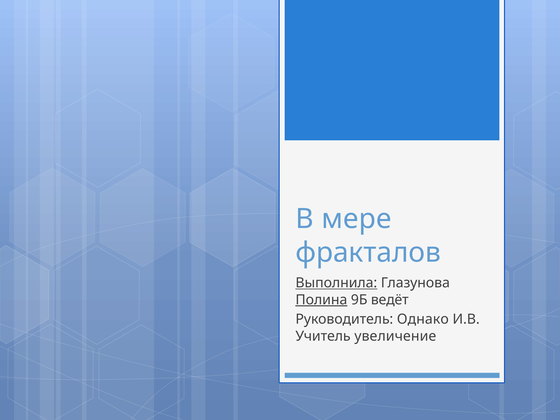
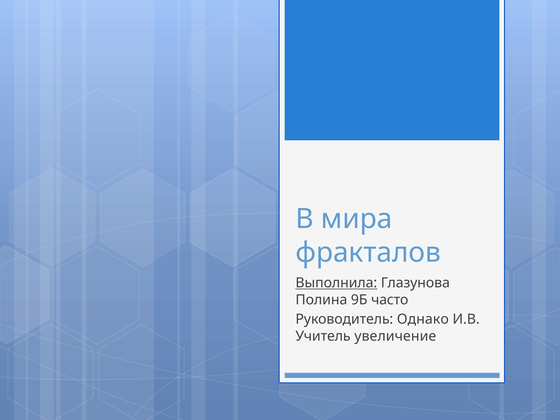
мере: мере -> мира (357, 219)
Полина underline: present -> none (321, 300)
ведёт: ведёт -> часто (390, 300)
